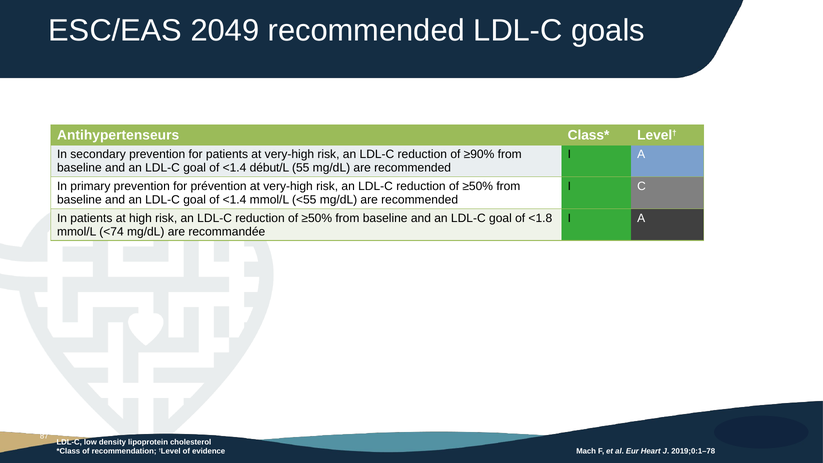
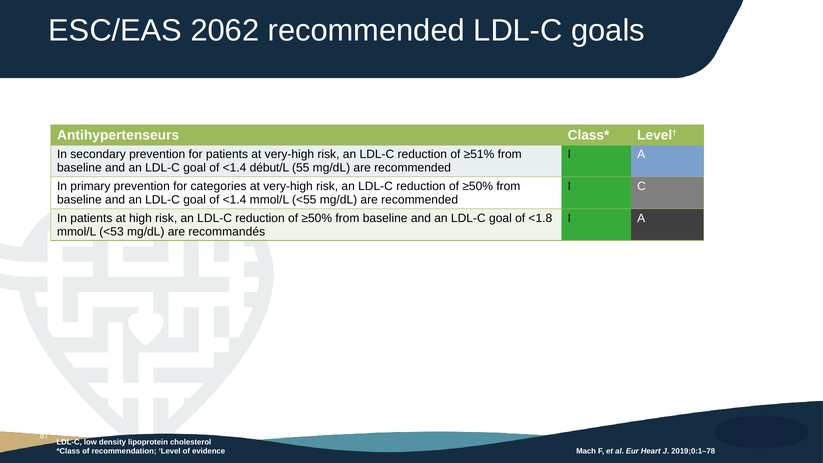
2049: 2049 -> 2062 (225, 30)
≥90%: ≥90% -> ≥51% (479, 154)
prévention: prévention -> categories (219, 186)
<74: <74 -> <53 (111, 232)
recommandée: recommandée -> recommandés (227, 232)
